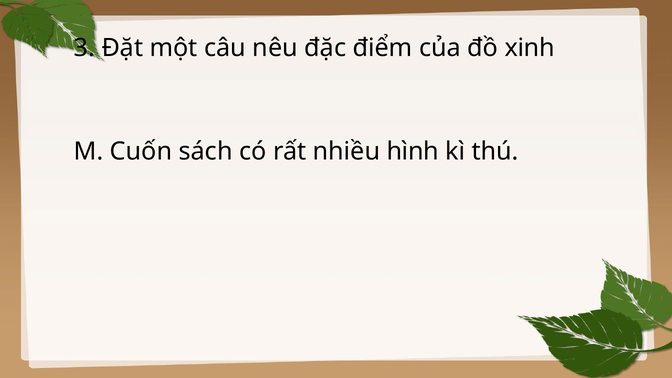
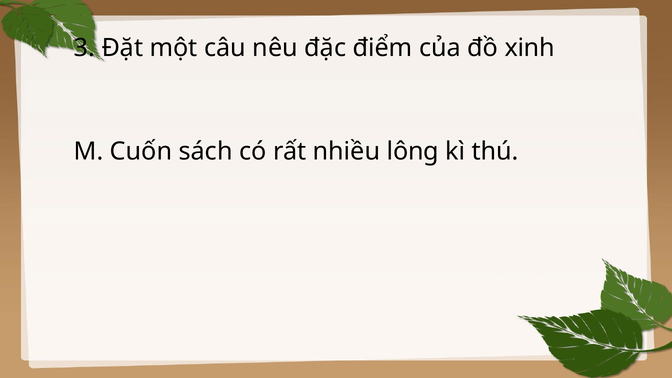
hình: hình -> lông (413, 151)
